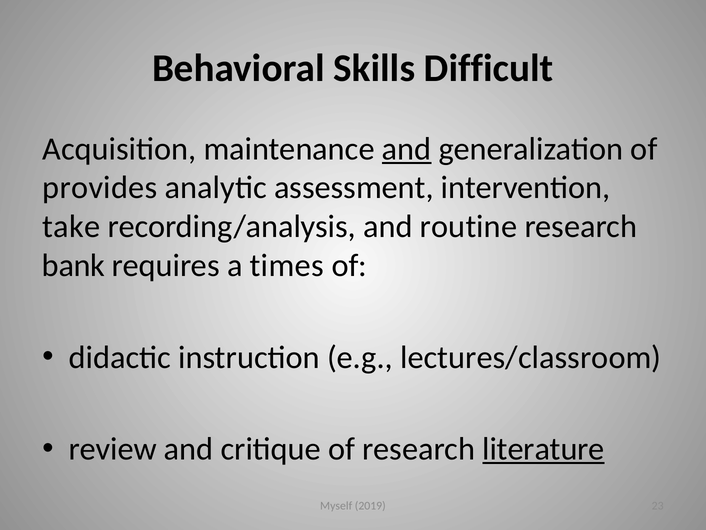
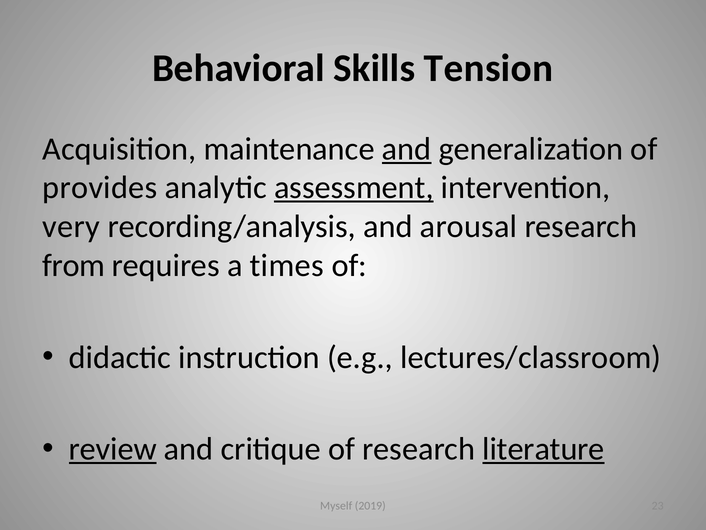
Difficult: Difficult -> Tension (489, 68)
assessment underline: none -> present (354, 188)
take: take -> very (71, 226)
routine: routine -> arousal (469, 226)
bank: bank -> from (74, 265)
review underline: none -> present (113, 449)
